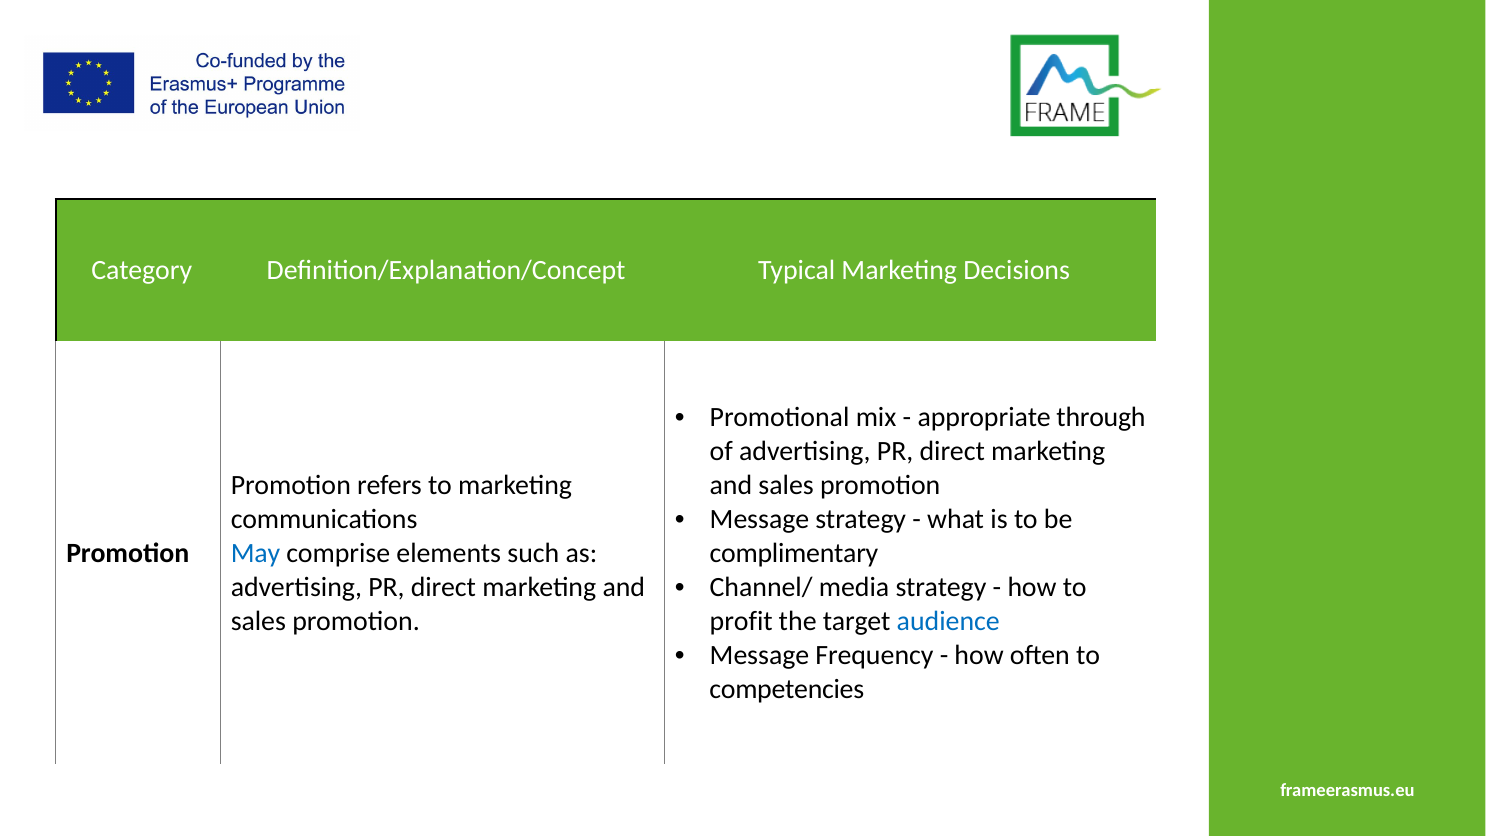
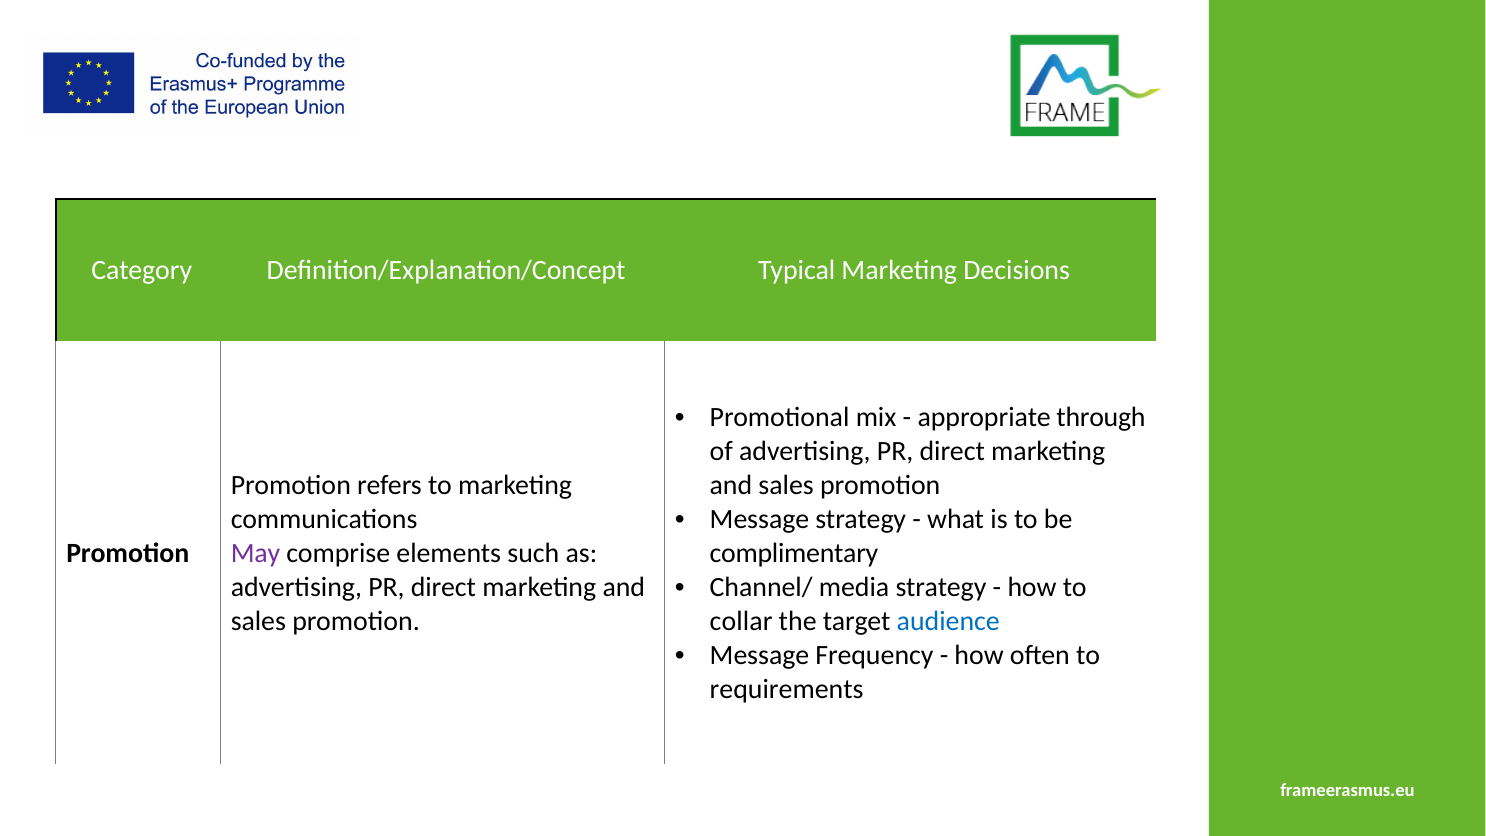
May colour: blue -> purple (255, 553)
profit: profit -> collar (741, 621)
competencies: competencies -> requirements (787, 689)
